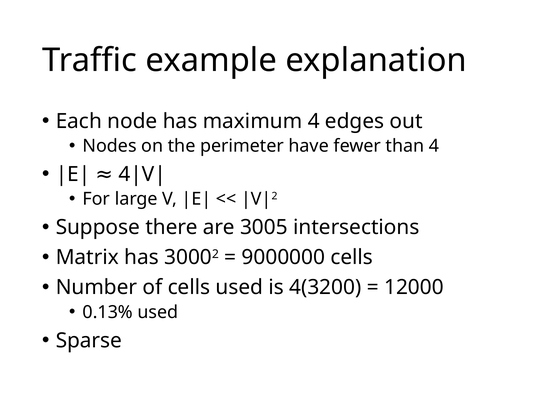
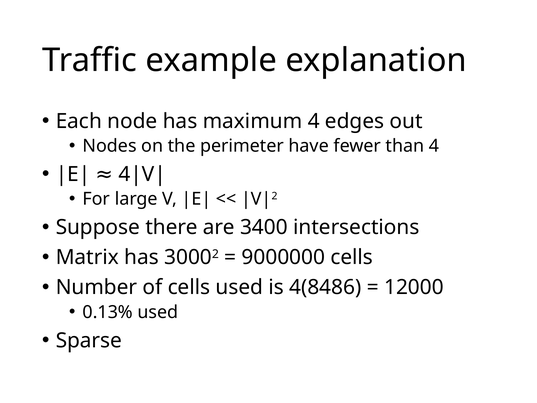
3005: 3005 -> 3400 (264, 227)
4(3200: 4(3200 -> 4(8486 (325, 287)
